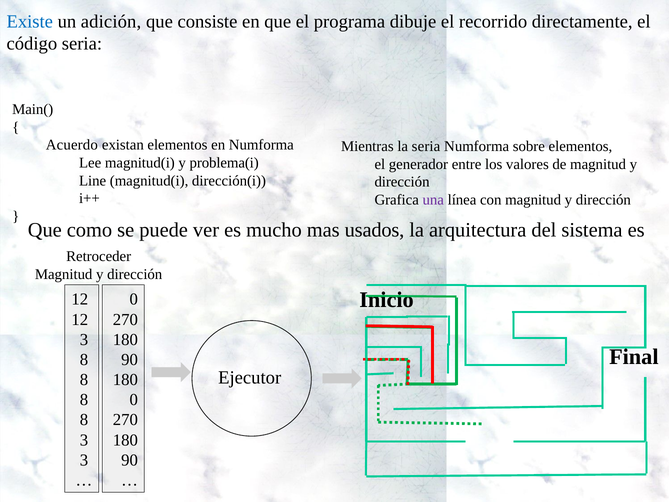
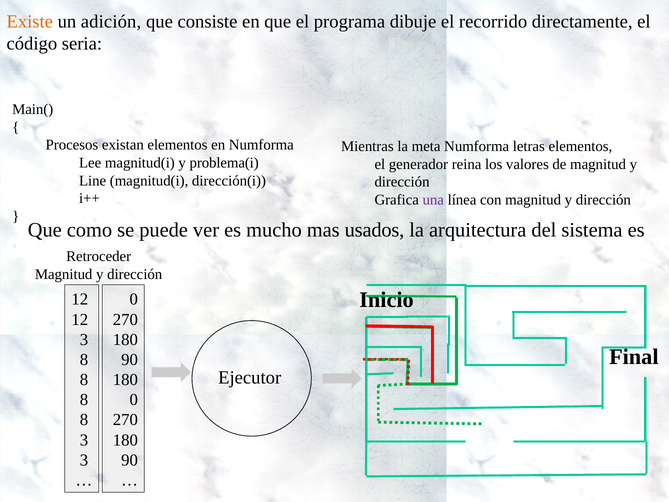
Existe colour: blue -> orange (30, 22)
Acuerdo: Acuerdo -> Procesos (72, 145)
la seria: seria -> meta (426, 146)
sobre: sobre -> letras (529, 146)
entre: entre -> reina (467, 164)
